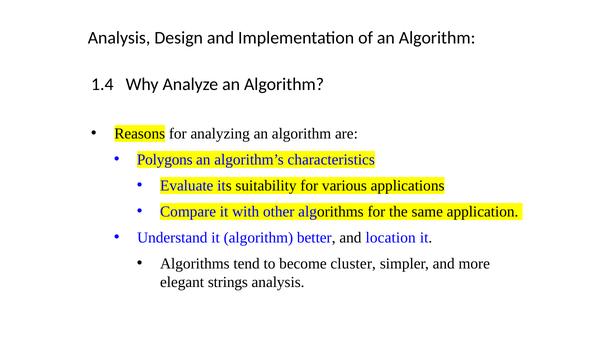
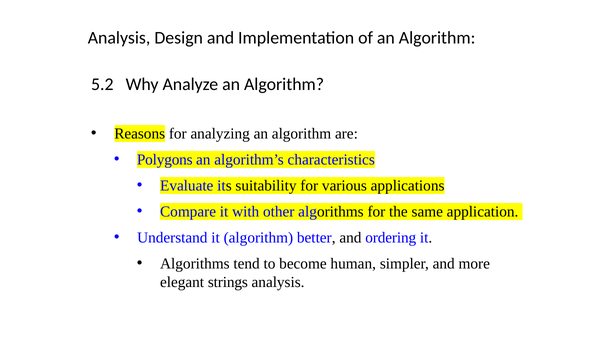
1.4: 1.4 -> 5.2 (102, 84)
location: location -> ordering (391, 237)
cluster: cluster -> human (353, 263)
